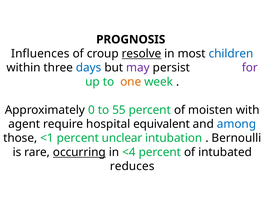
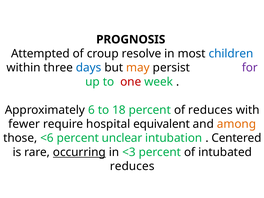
Influences: Influences -> Attempted (40, 54)
resolve underline: present -> none (142, 54)
may colour: purple -> orange (138, 68)
one colour: orange -> red (131, 82)
0: 0 -> 6 (91, 110)
55: 55 -> 18 (119, 110)
of moisten: moisten -> reduces (210, 110)
agent: agent -> fewer (24, 124)
among colour: blue -> orange (236, 124)
<1: <1 -> <6 (47, 138)
Bernoulli: Bernoulli -> Centered (237, 138)
<4: <4 -> <3 (129, 152)
